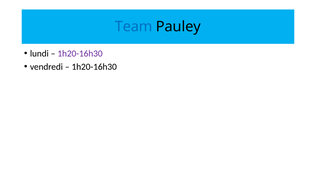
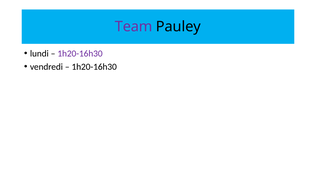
Team colour: blue -> purple (134, 27)
